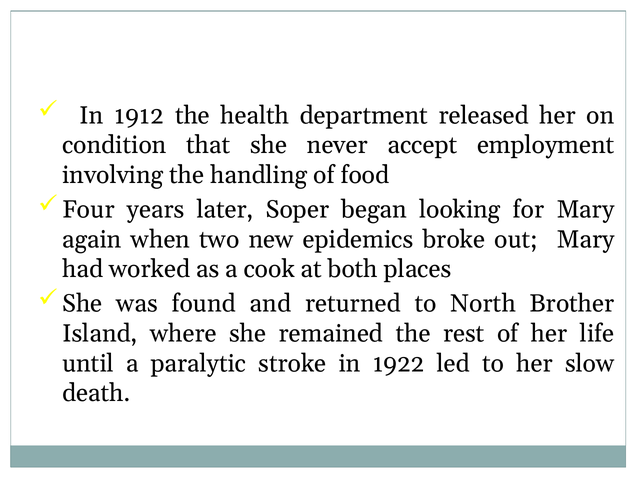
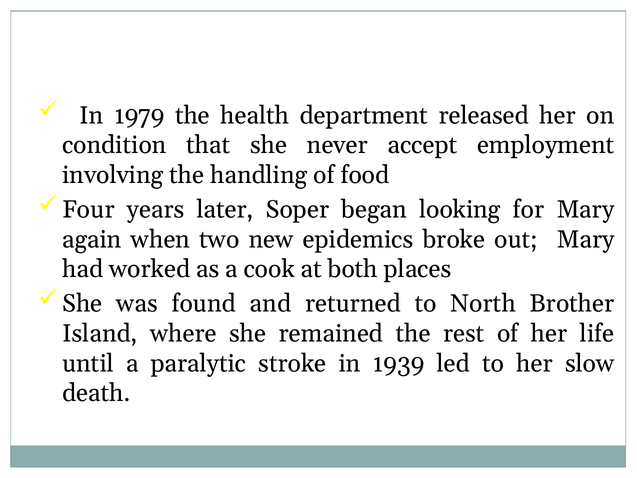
1912: 1912 -> 1979 (139, 115)
1922: 1922 -> 1939 (399, 363)
